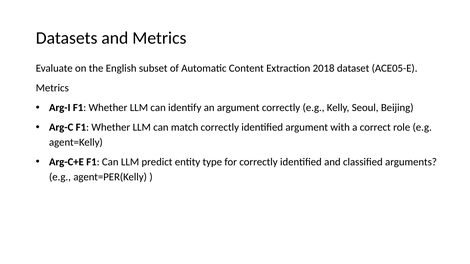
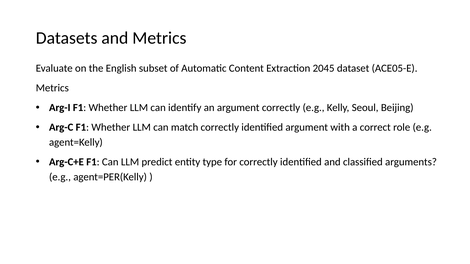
2018: 2018 -> 2045 (324, 68)
